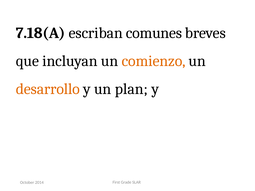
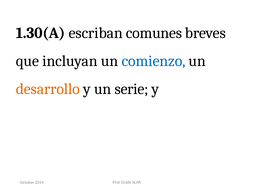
7.18(A: 7.18(A -> 1.30(A (41, 33)
comienzo colour: orange -> blue (154, 61)
plan: plan -> serie (132, 89)
